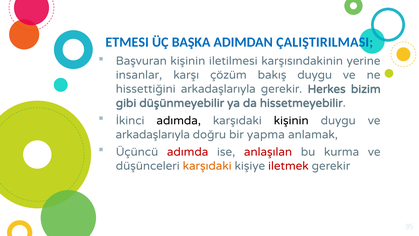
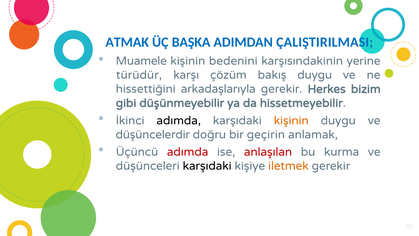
ETMESI: ETMESI -> ATMAK (127, 42)
Başvuran: Başvuran -> Muamele (141, 61)
iletilmesi: iletilmesi -> bedenini (233, 61)
insanlar: insanlar -> türüdür (139, 75)
kişinin colour: black -> orange (291, 120)
arkadaşlarıyla: arkadaşlarıyla -> düşüncelerdir (153, 134)
yapma: yapma -> geçirin (266, 134)
karşıdaki colour: orange -> black (207, 166)
iletmek colour: red -> orange (288, 166)
